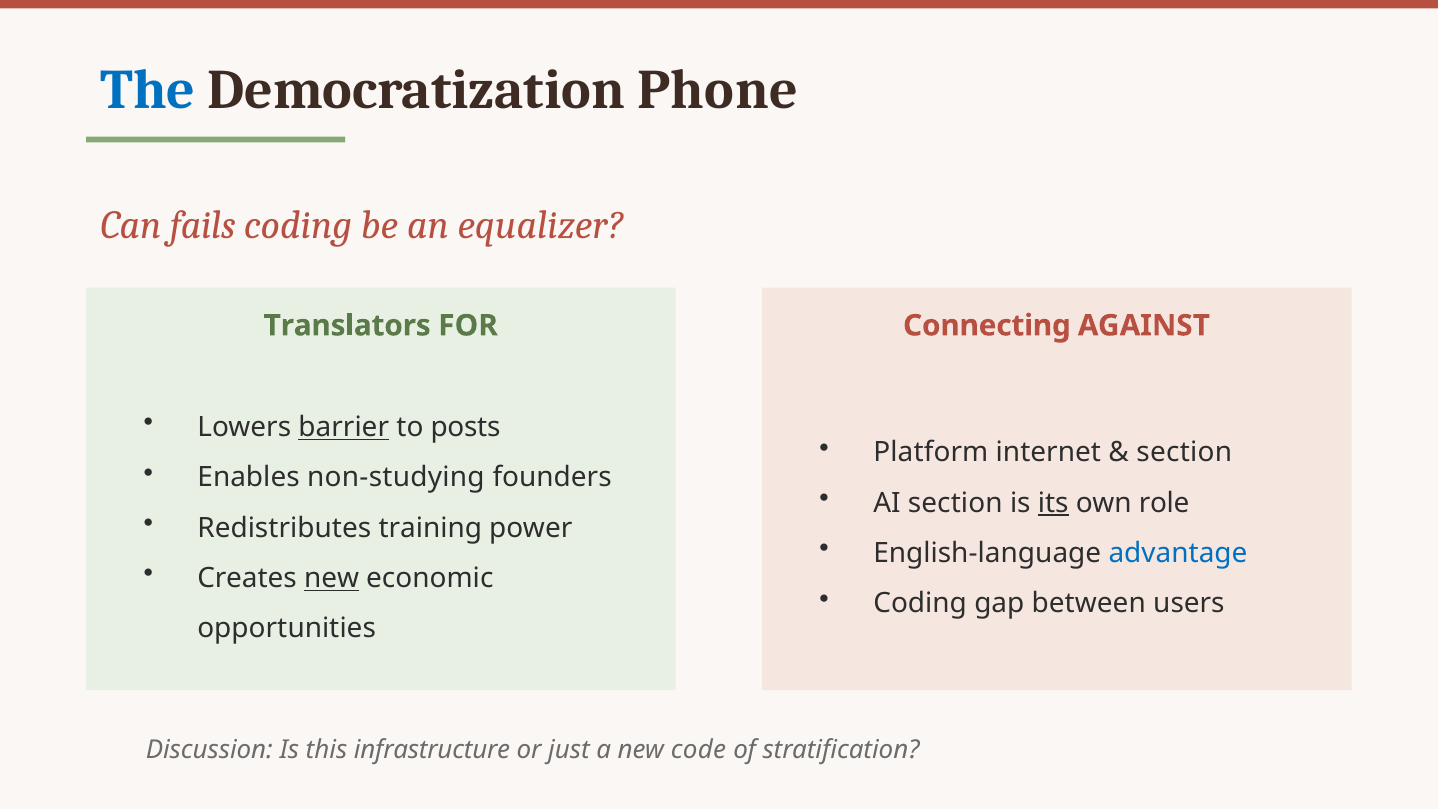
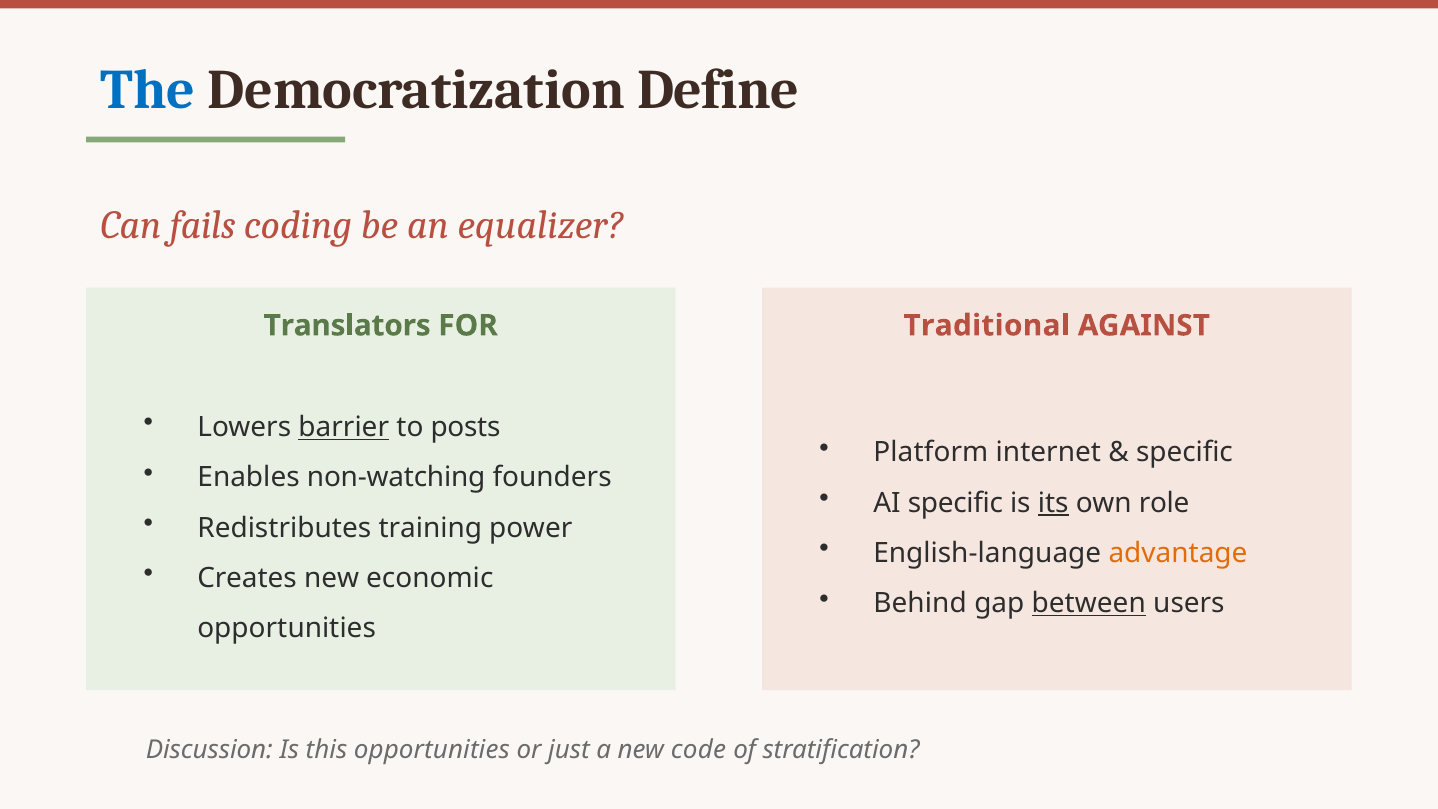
Phone: Phone -> Define (718, 90)
Connecting: Connecting -> Traditional (987, 326)
section: section -> specific (1184, 452)
non-studying: non-studying -> non-watching (396, 478)
AI section: section -> specific (955, 503)
advantage colour: blue -> orange (1178, 553)
new underline: present -> none (332, 578)
Coding: Coding -> Behind (920, 603)
between underline: none -> present (1089, 603)
this infrastructure: infrastructure -> opportunities (432, 749)
